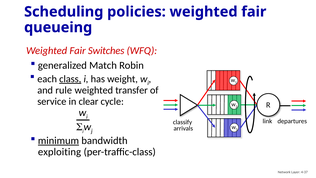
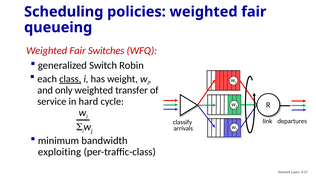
Match: Match -> Switch (103, 65)
rule: rule -> only (64, 90)
clear: clear -> hard (88, 101)
minimum underline: present -> none (58, 140)
